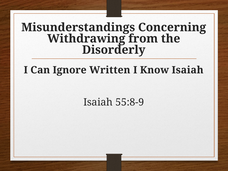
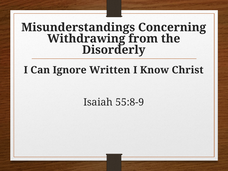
Know Isaiah: Isaiah -> Christ (188, 70)
